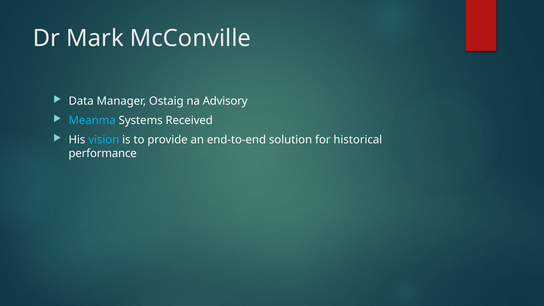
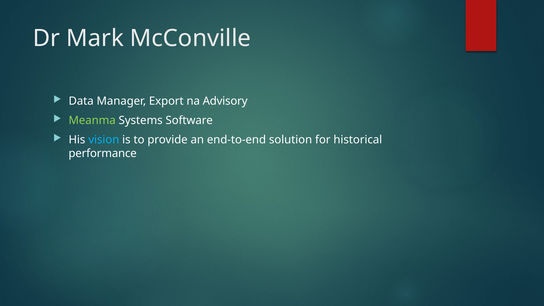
Ostaig: Ostaig -> Export (166, 101)
Meanma colour: light blue -> light green (92, 121)
Received: Received -> Software (189, 121)
